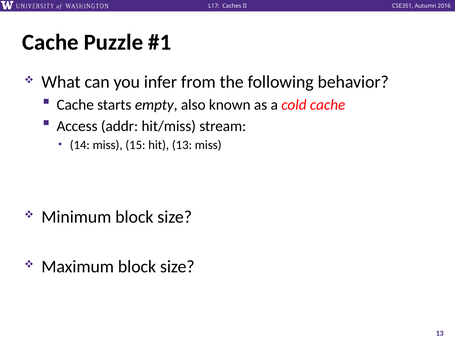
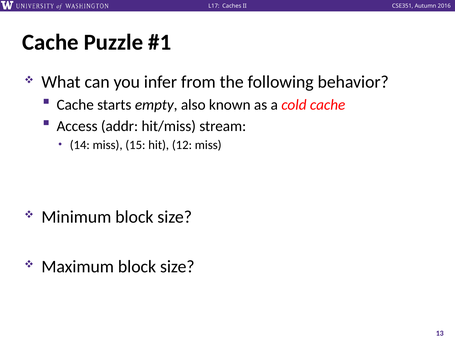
hit 13: 13 -> 12 (182, 145)
